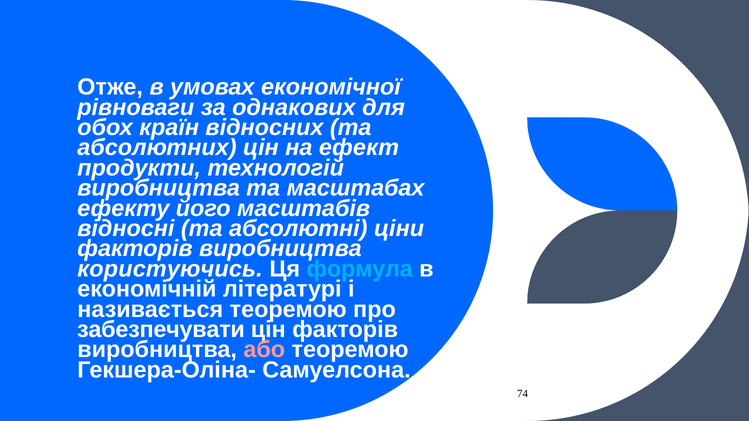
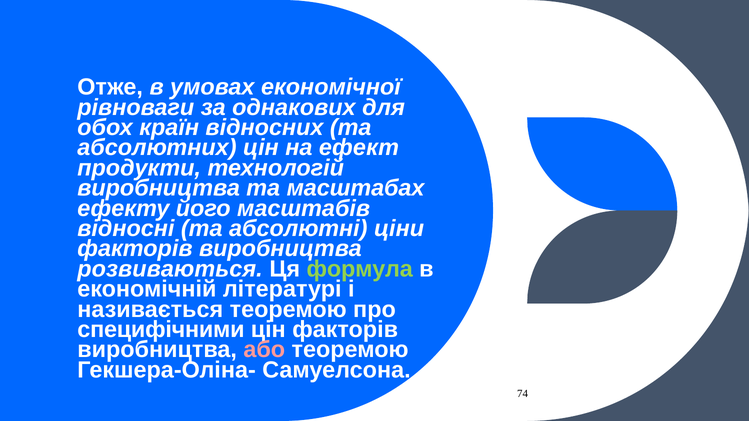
користуючись: користуючись -> розвиваються (170, 269)
формула colour: light blue -> light green (360, 269)
забезпечувати: забезпечувати -> специфічними (161, 330)
